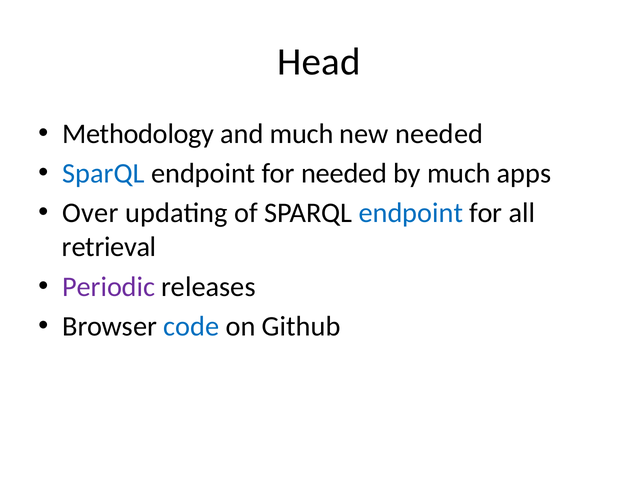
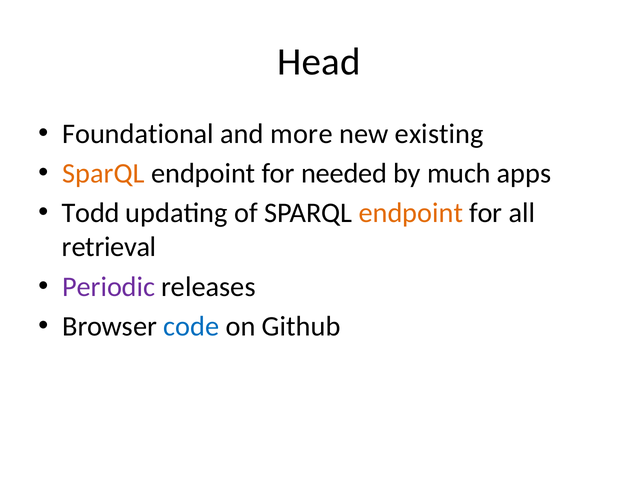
Methodology: Methodology -> Foundational (138, 134)
and much: much -> more (301, 134)
new needed: needed -> existing (439, 134)
SparQL colour: blue -> orange (103, 174)
Over: Over -> Todd (91, 213)
endpoint colour: blue -> orange (411, 213)
